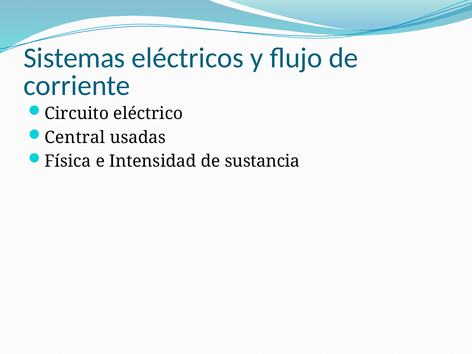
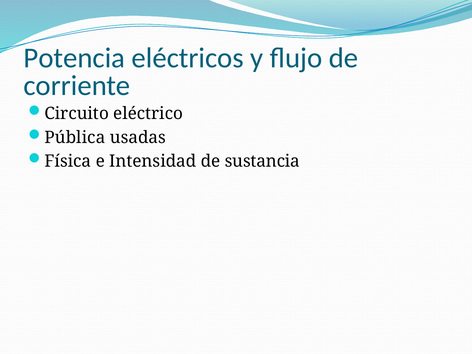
Sistemas: Sistemas -> Potencia (74, 58)
Central: Central -> Pública (75, 137)
